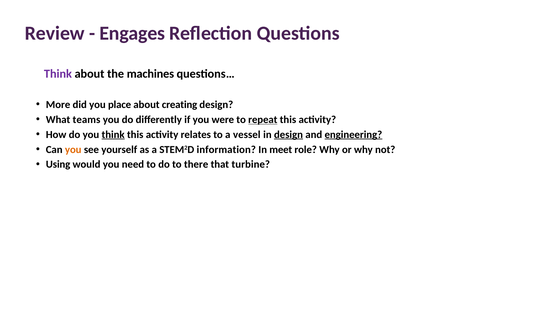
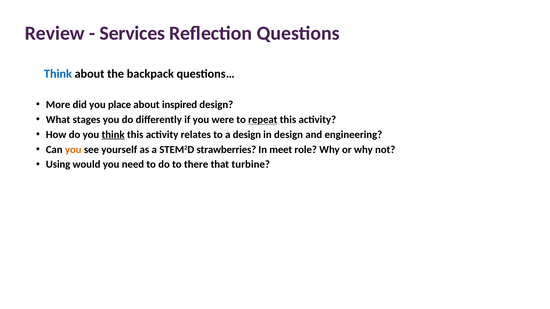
Engages: Engages -> Services (132, 33)
Think colour: purple -> blue (58, 74)
machines: machines -> backpack (150, 74)
creating: creating -> inspired (180, 105)
teams: teams -> stages (87, 120)
a vessel: vessel -> design (247, 135)
design underline: present -> none (288, 135)
engineering underline: present -> none (353, 135)
information: information -> strawberries (226, 150)
